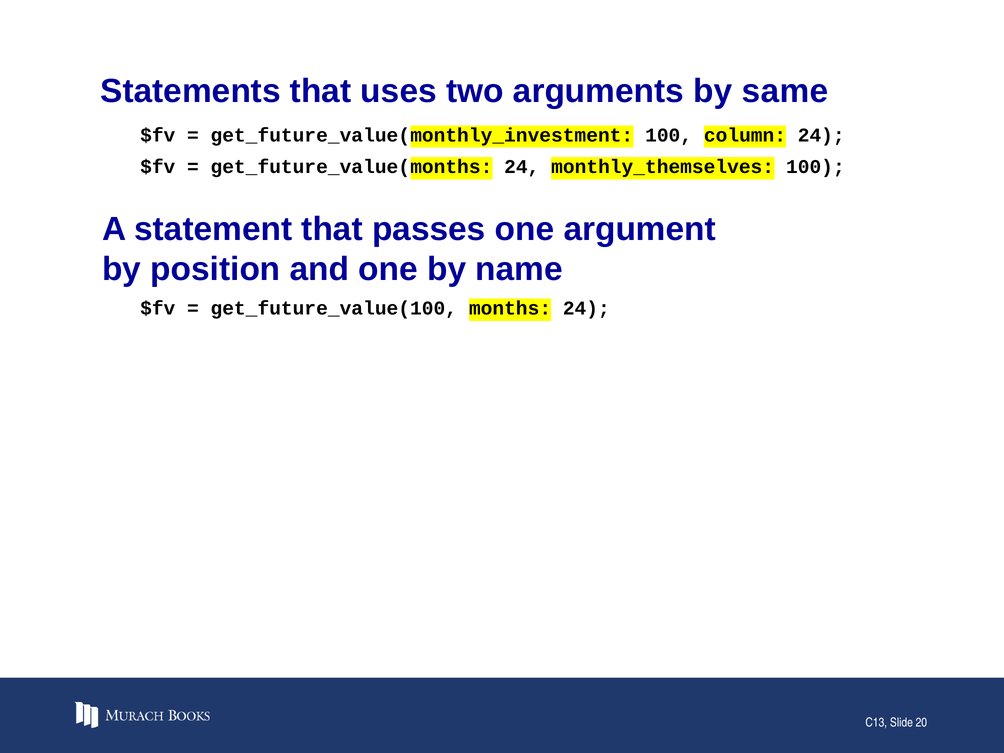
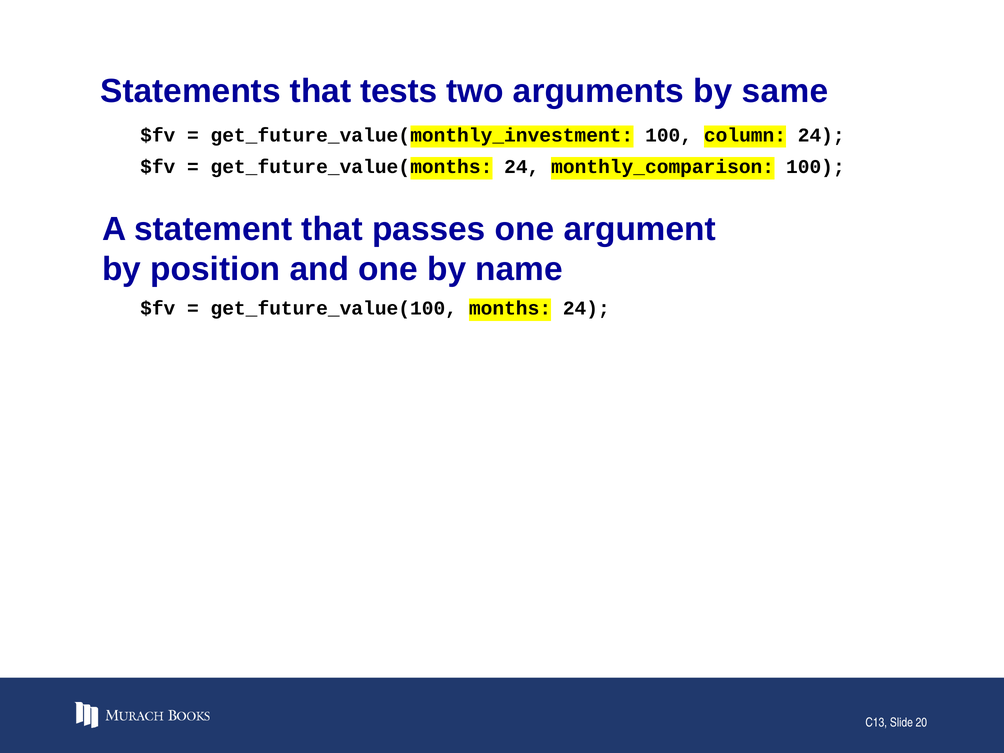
uses: uses -> tests (399, 91)
monthly_themselves: monthly_themselves -> monthly_comparison (663, 167)
